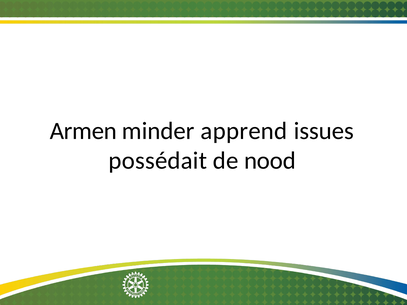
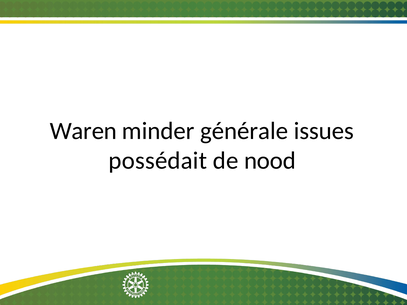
Armen: Armen -> Waren (83, 131)
apprend: apprend -> générale (244, 131)
